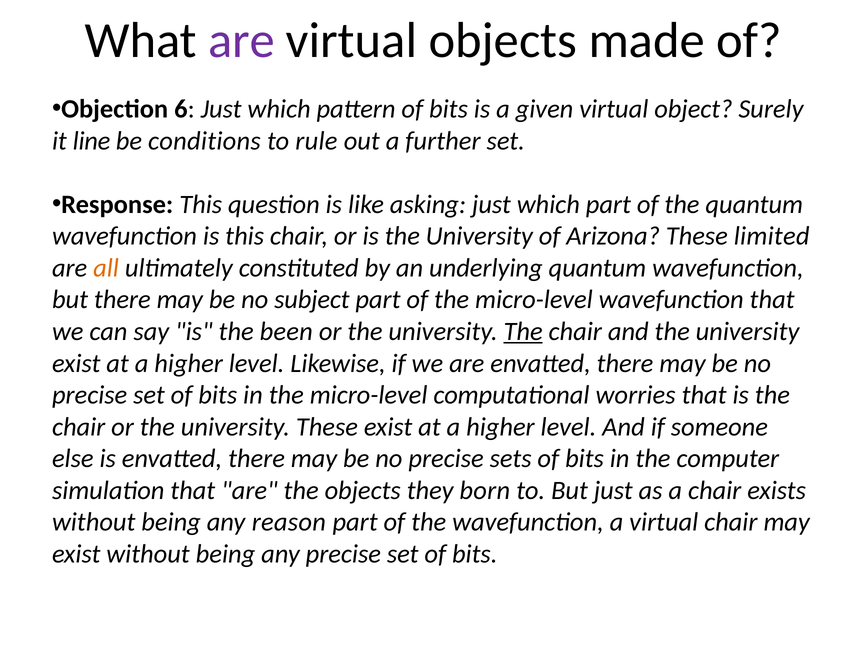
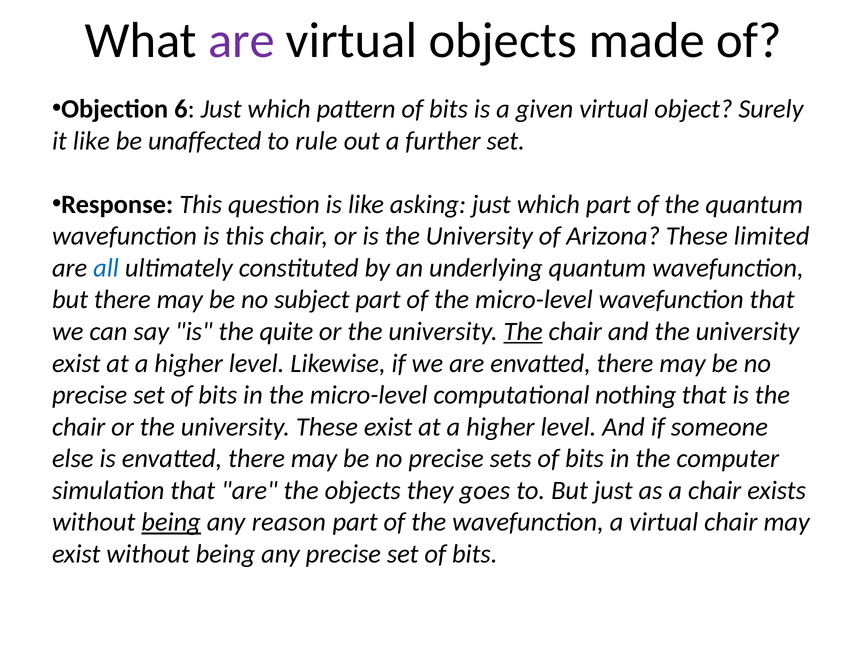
it line: line -> like (91, 141)
conditions: conditions -> unaffected (205, 141)
all colour: orange -> blue (106, 268)
been: been -> quite (286, 332)
worries: worries -> nothing (636, 395)
born: born -> goes (485, 491)
being underline: none -> present (171, 522)
